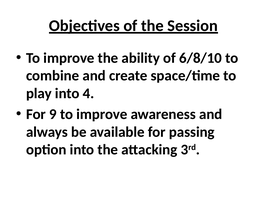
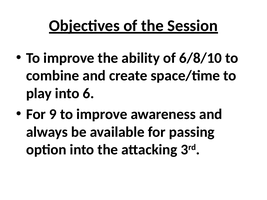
4: 4 -> 6 (88, 94)
